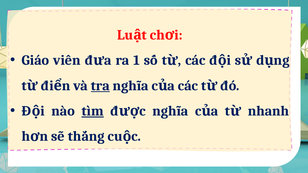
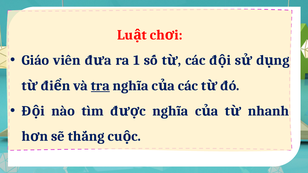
tìm underline: present -> none (93, 111)
